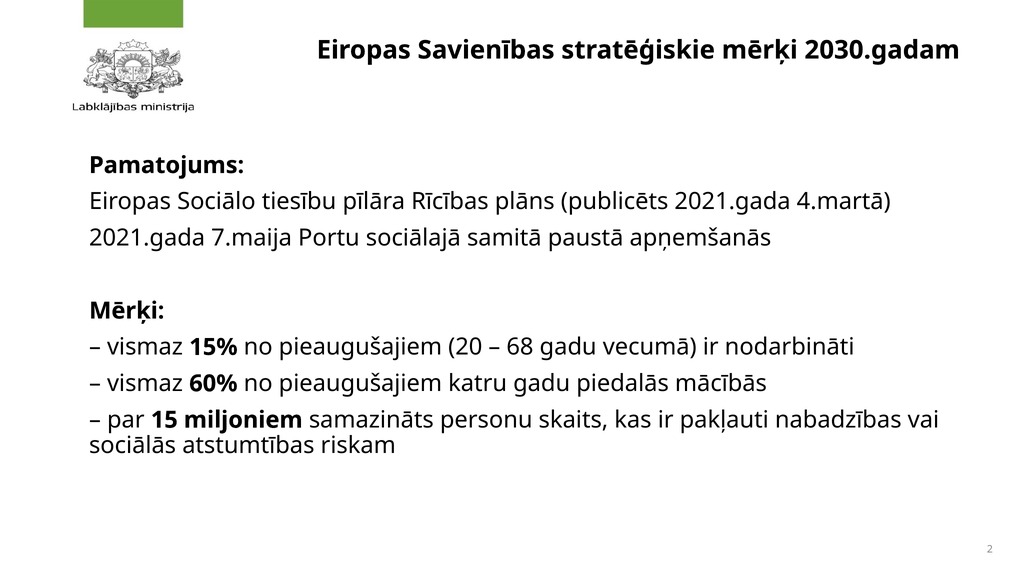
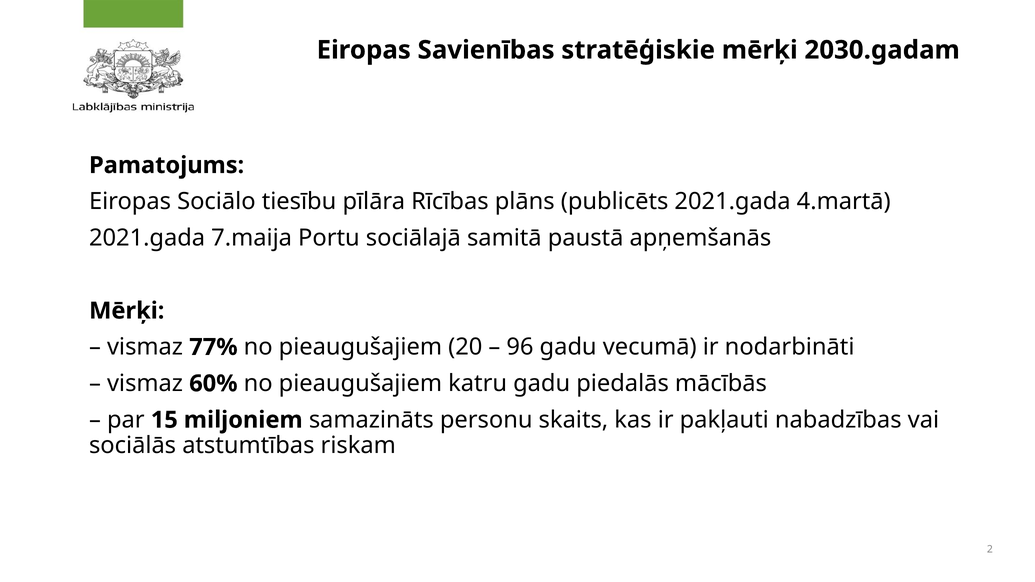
15%: 15% -> 77% (213, 347)
68: 68 -> 96 (520, 347)
